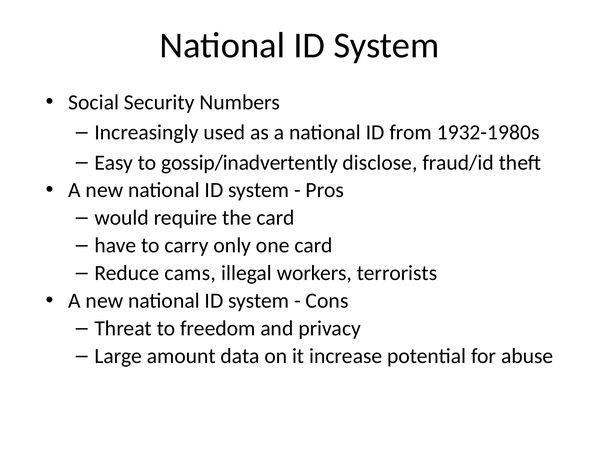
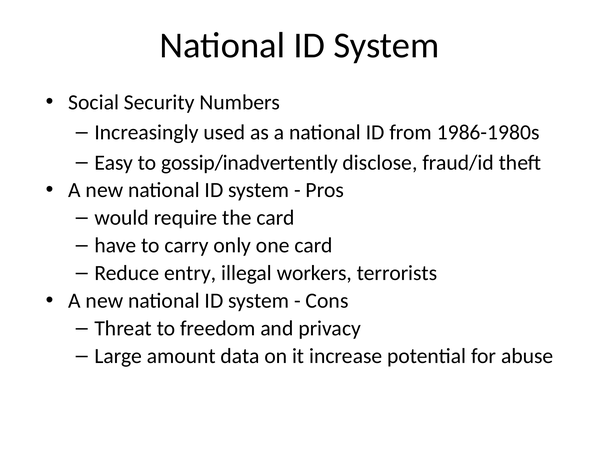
1932-1980s: 1932-1980s -> 1986-1980s (488, 133)
cams: cams -> entry (190, 273)
